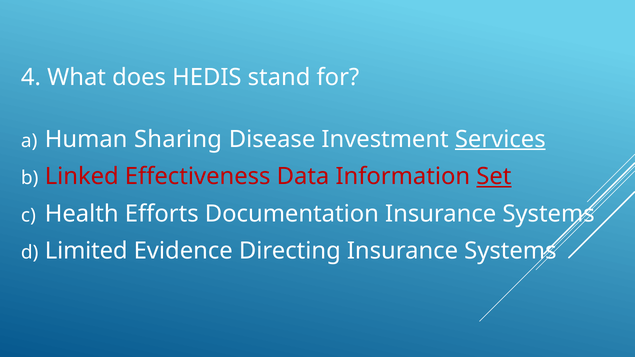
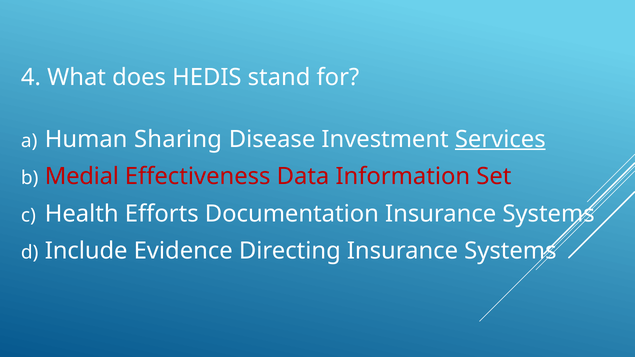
Linked: Linked -> Medial (82, 177)
Set underline: present -> none (494, 177)
Limited: Limited -> Include (86, 251)
